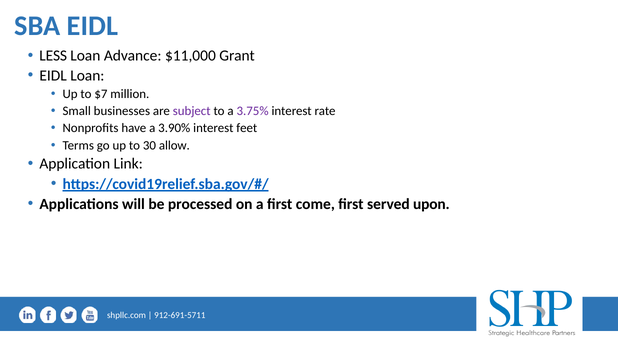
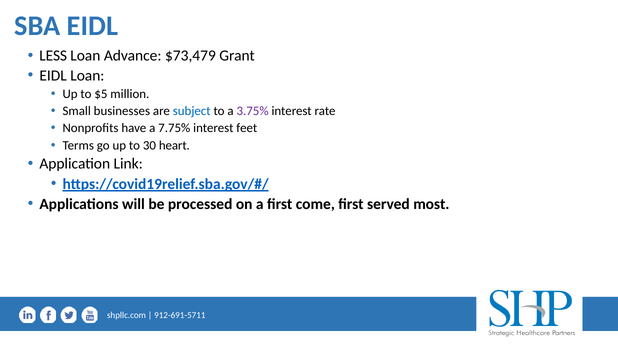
$11,000: $11,000 -> $73,479 (190, 55)
$7: $7 -> $5 (101, 94)
subject colour: purple -> blue (192, 111)
3.90%: 3.90% -> 7.75% (174, 128)
allow: allow -> heart (174, 145)
upon: upon -> most (431, 204)
